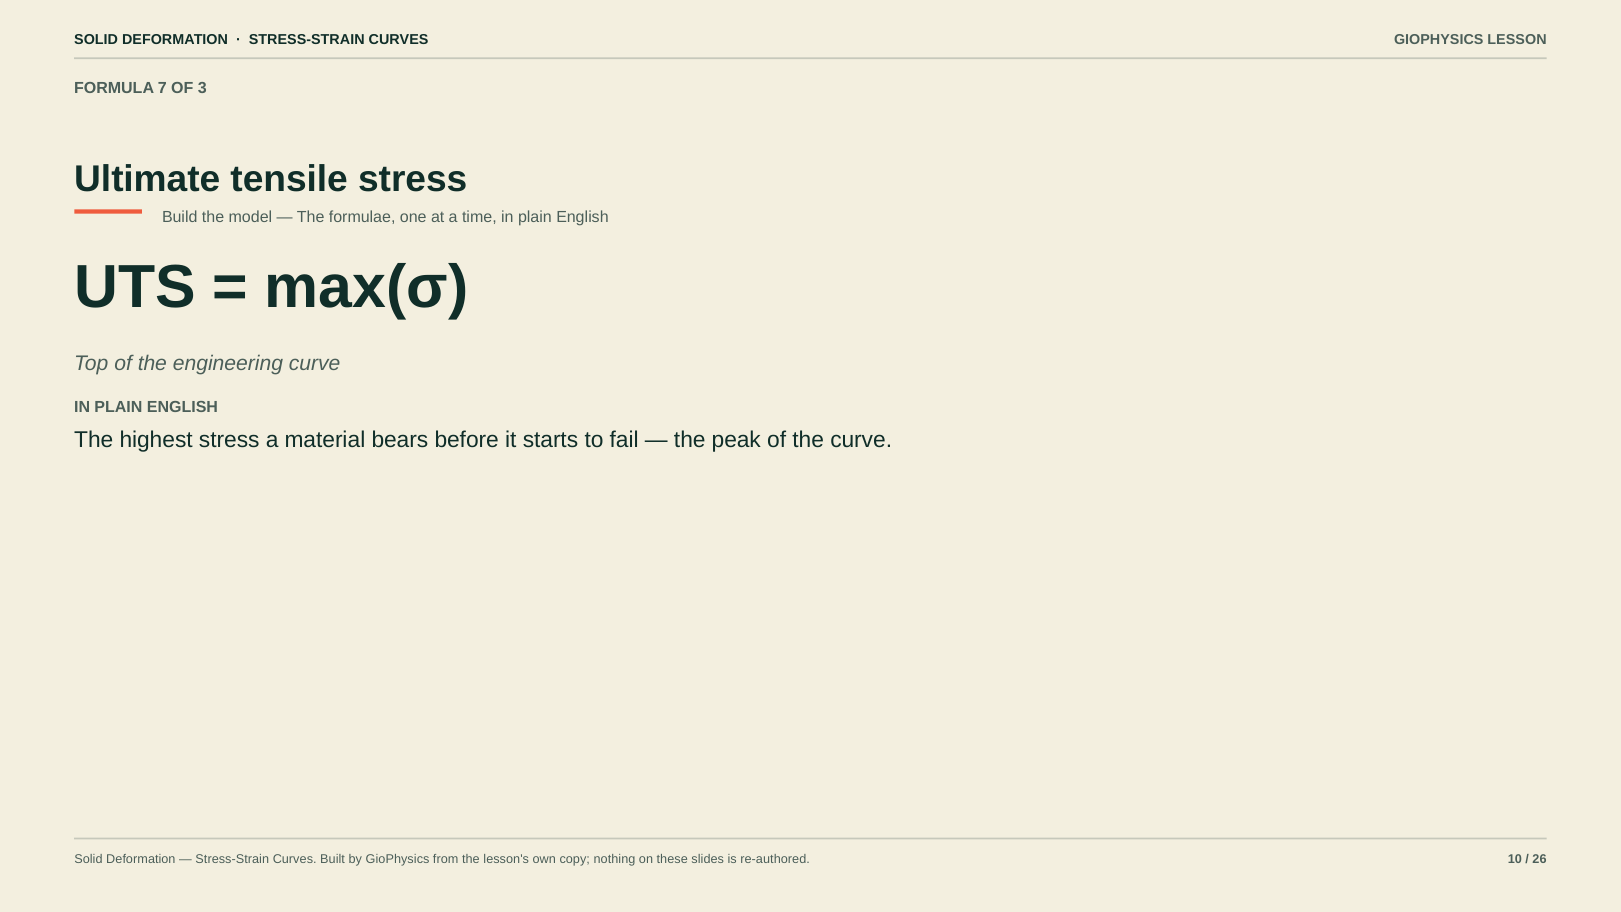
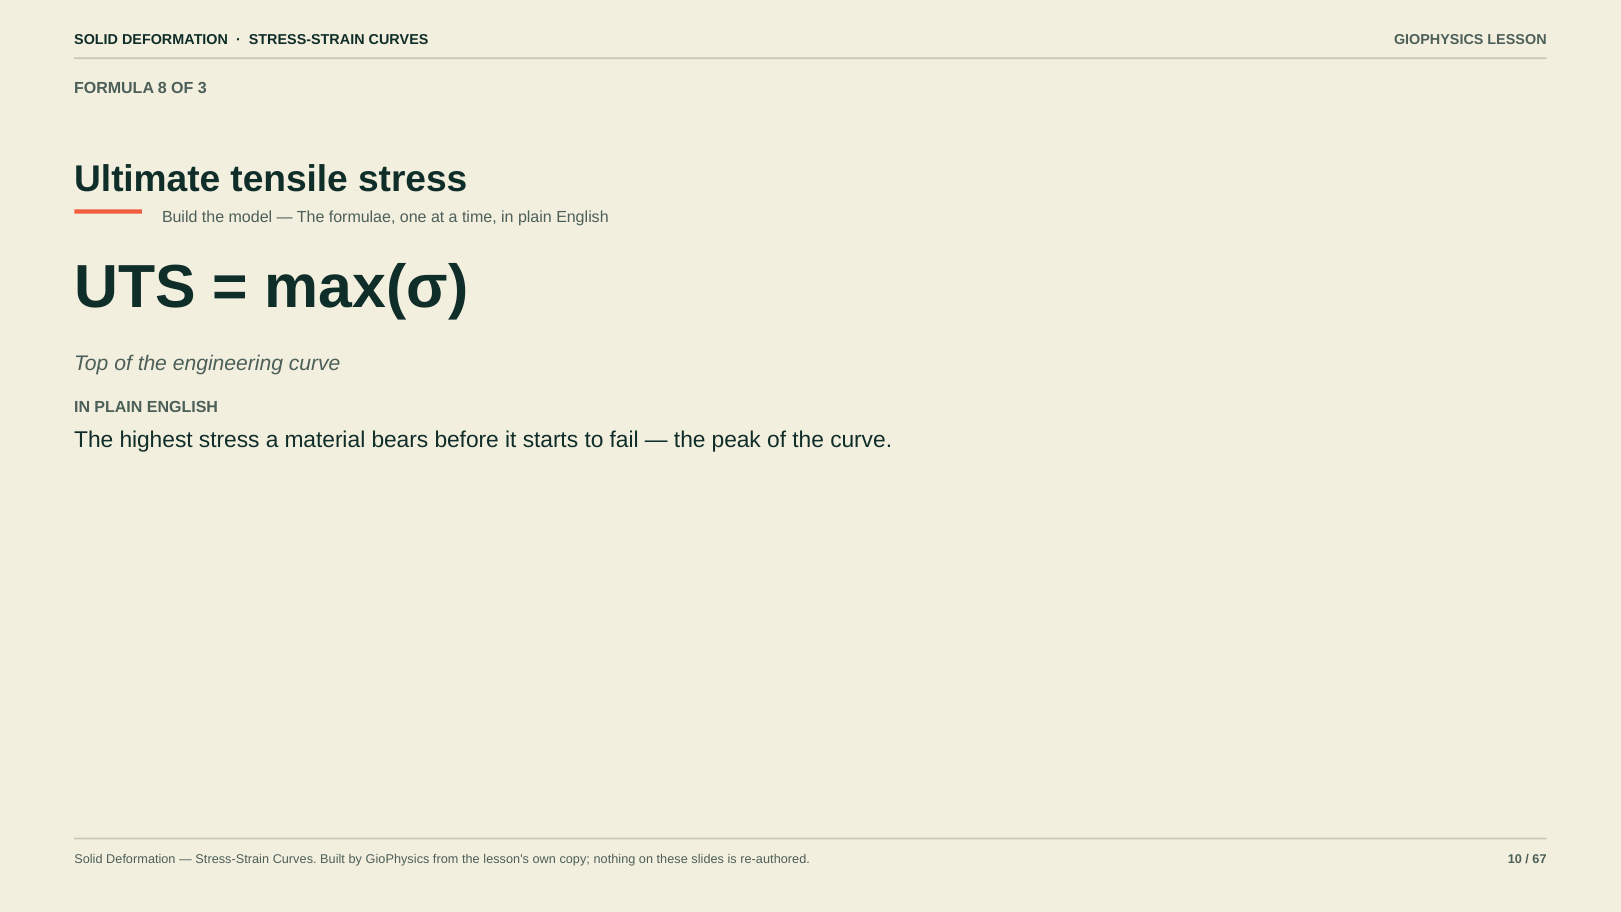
7: 7 -> 8 (162, 88)
26: 26 -> 67 (1540, 859)
